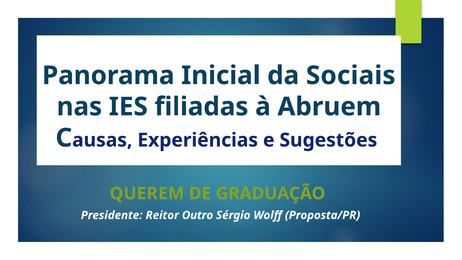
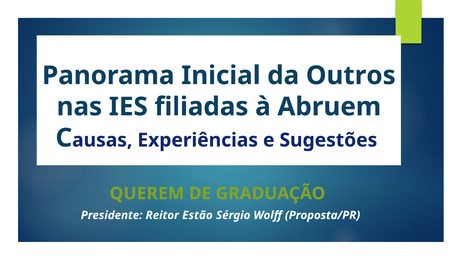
Sociais: Sociais -> Outros (351, 75)
Outro: Outro -> Estão (197, 215)
